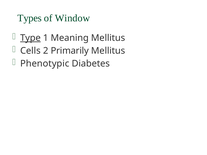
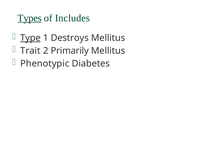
Types underline: none -> present (30, 18)
Window: Window -> Includes (72, 18)
Meaning: Meaning -> Destroys (70, 38)
Cells: Cells -> Trait (30, 51)
